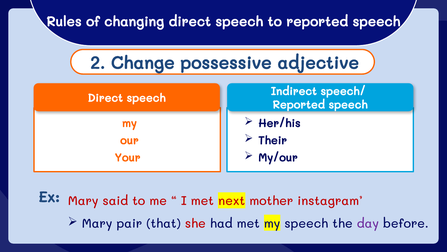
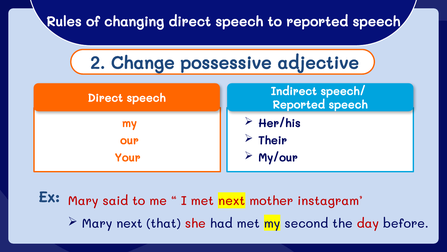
Mary pair: pair -> next (129, 223)
my speech: speech -> second (306, 223)
day colour: purple -> red (368, 223)
